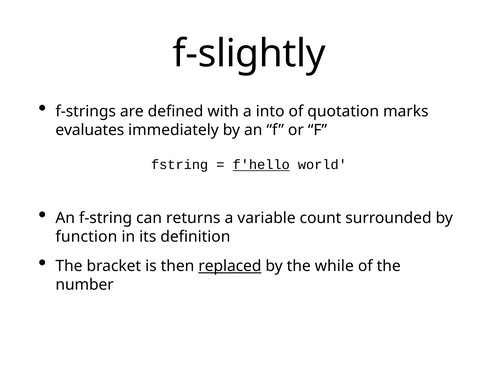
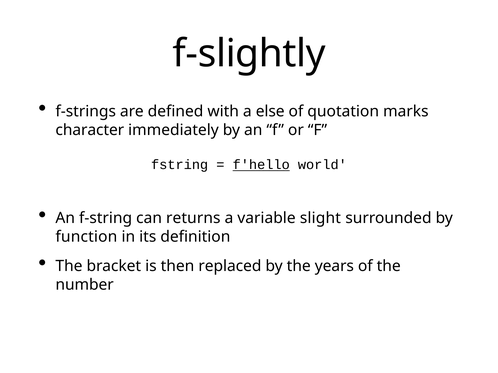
into: into -> else (270, 112)
evaluates: evaluates -> character (90, 130)
count: count -> slight (320, 218)
replaced underline: present -> none (230, 266)
while: while -> years (334, 266)
